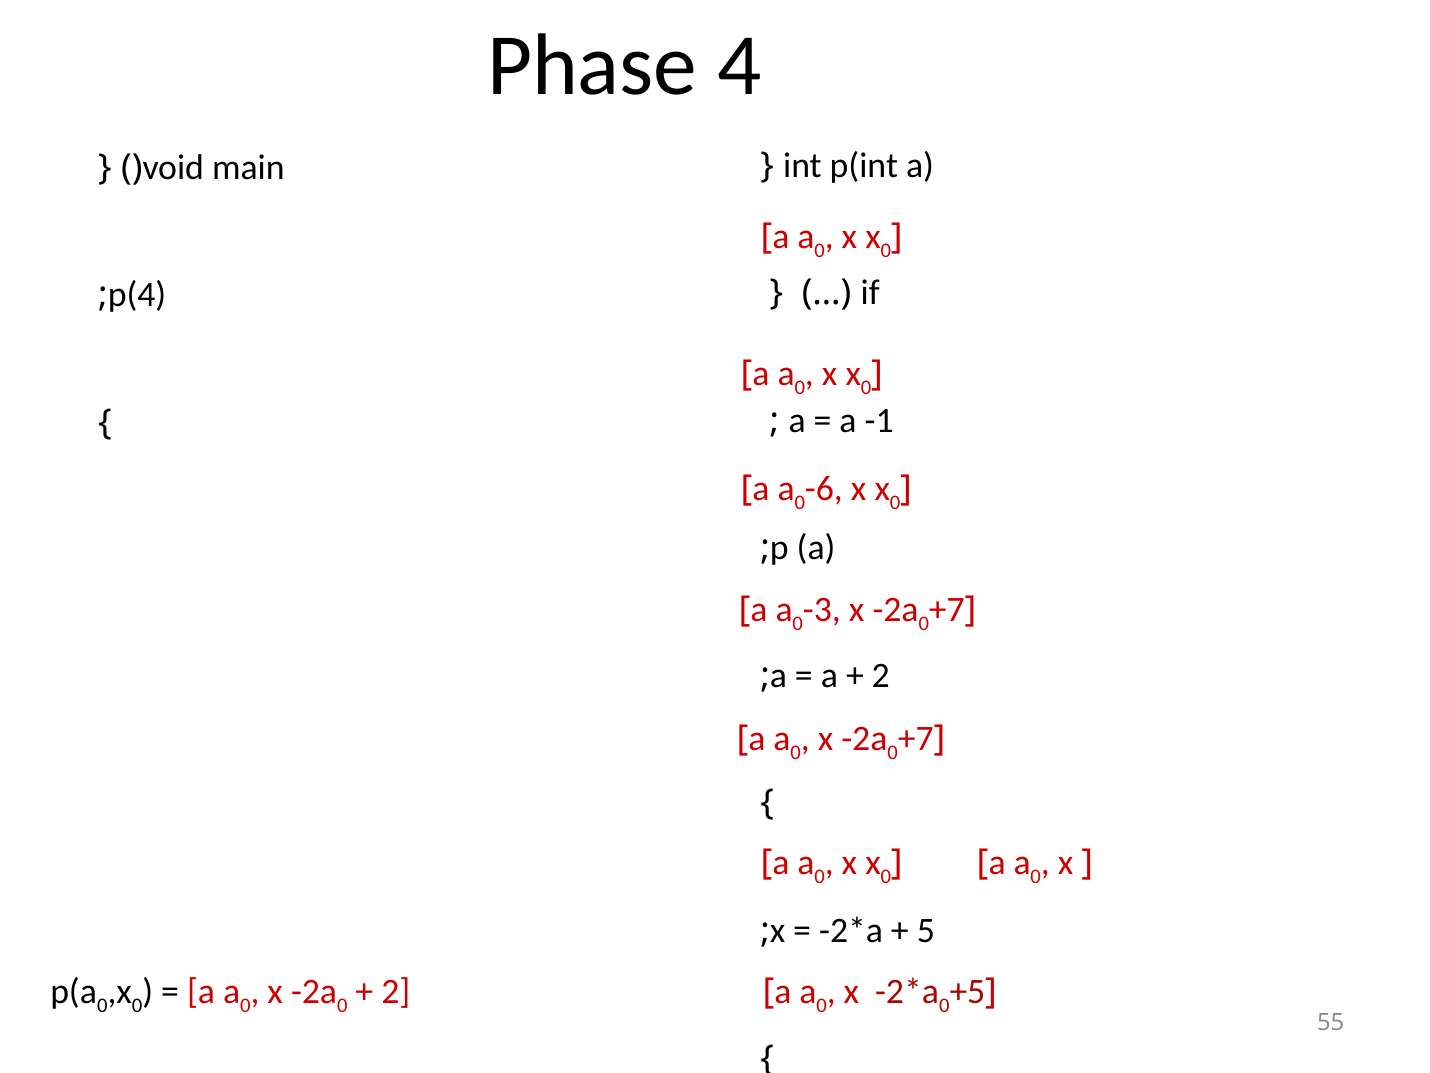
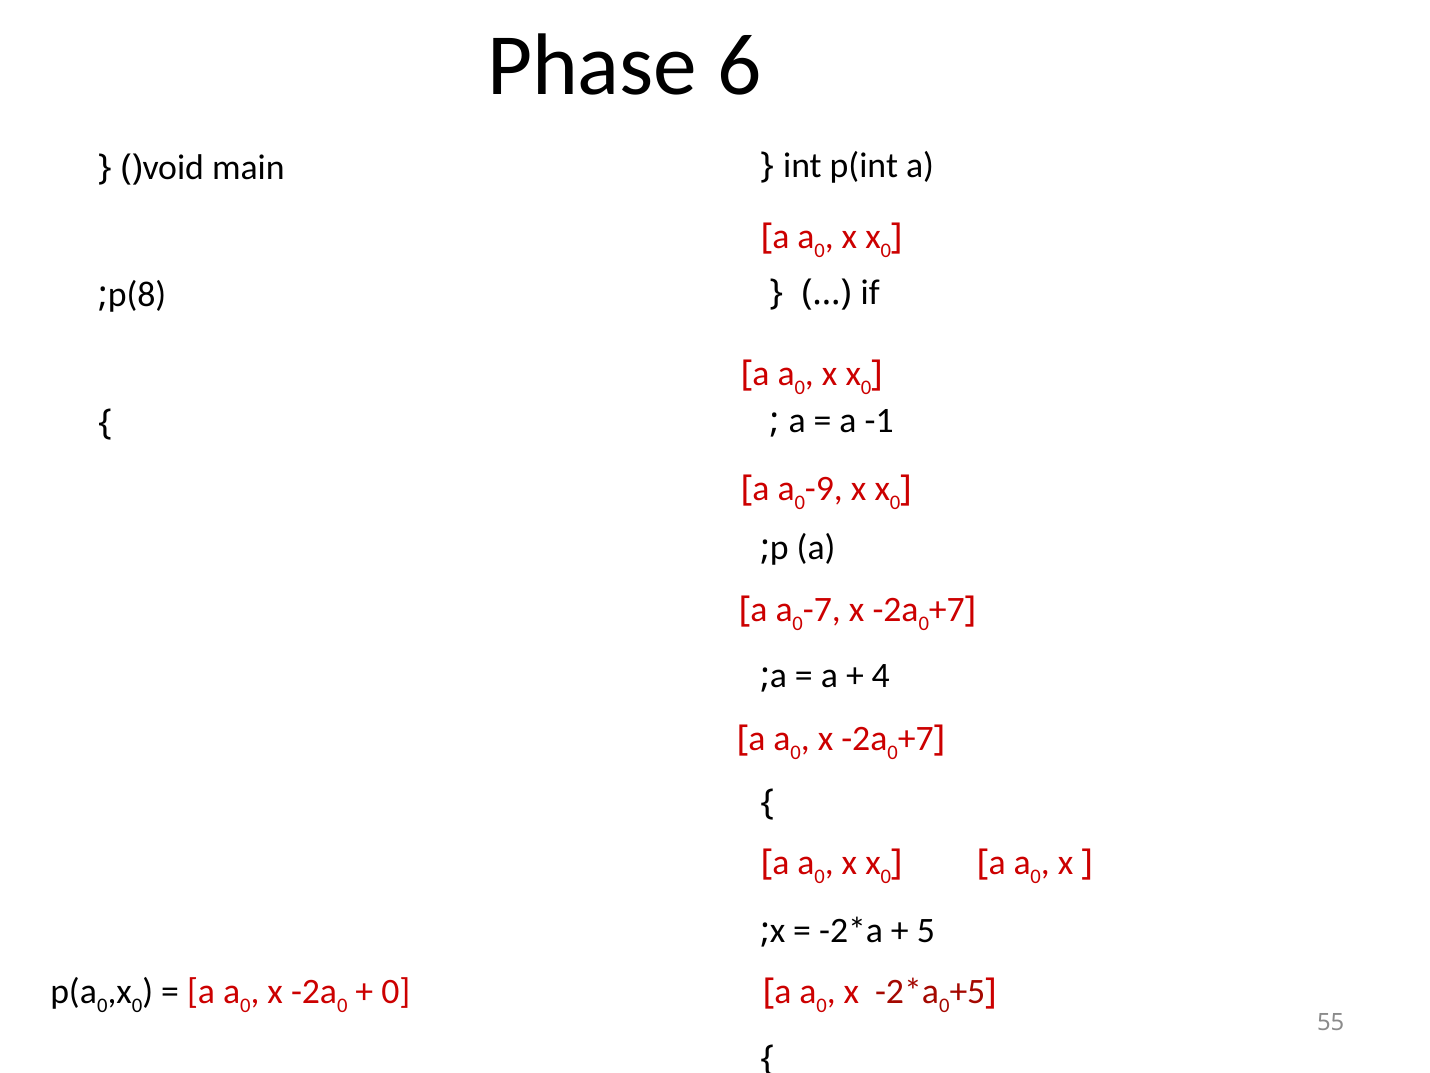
4: 4 -> 6 (739, 66)
p(4: p(4 -> p(8 (137, 295)
-6: -6 -> -9 (824, 489)
-3: -3 -> -7 (822, 610)
2: 2 -> 4 (881, 675)
2: 2 -> 0 (396, 992)
